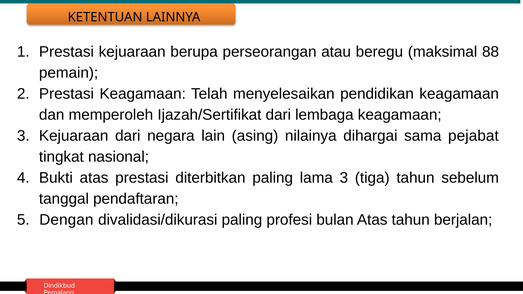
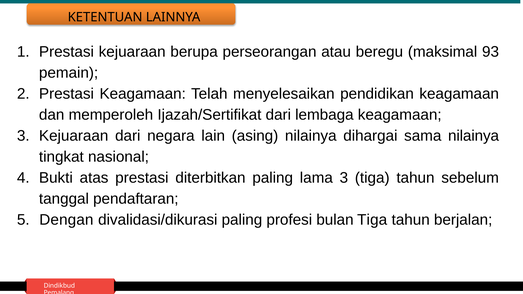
88: 88 -> 93 (491, 52)
sama pejabat: pejabat -> nilainya (474, 136)
bulan Atas: Atas -> Tiga (372, 220)
